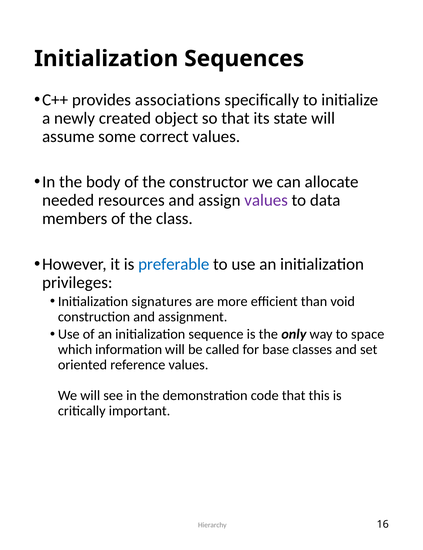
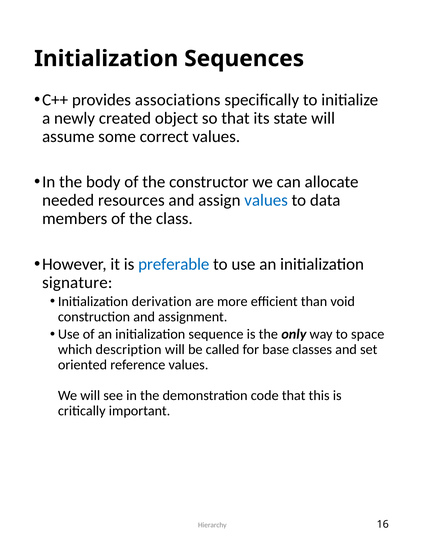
values colour: purple -> blue (266, 200)
privileges: privileges -> signature (77, 283)
signatures: signatures -> derivation (162, 302)
information: information -> description (128, 350)
